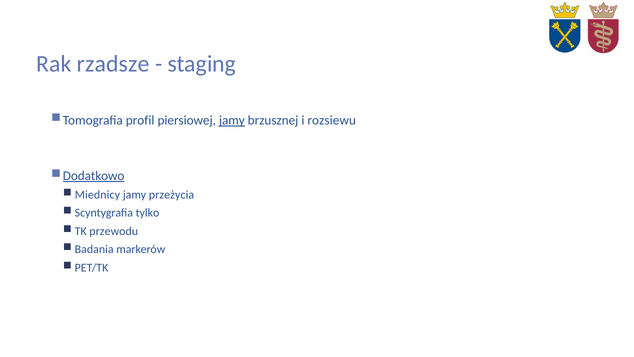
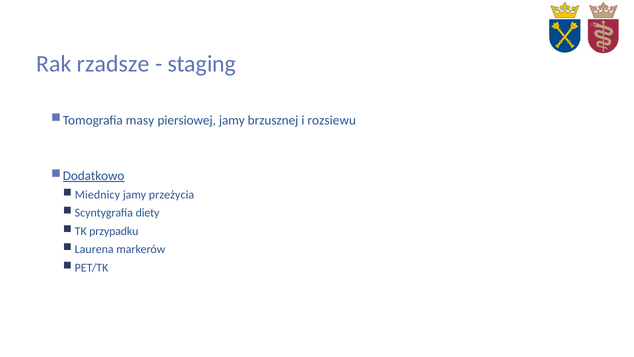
profil: profil -> masy (140, 120)
jamy underline: present -> none (232, 120)
tylko: tylko -> diety (148, 213)
przewodu: przewodu -> przypadku (114, 231)
Badania: Badania -> Laurena (94, 249)
